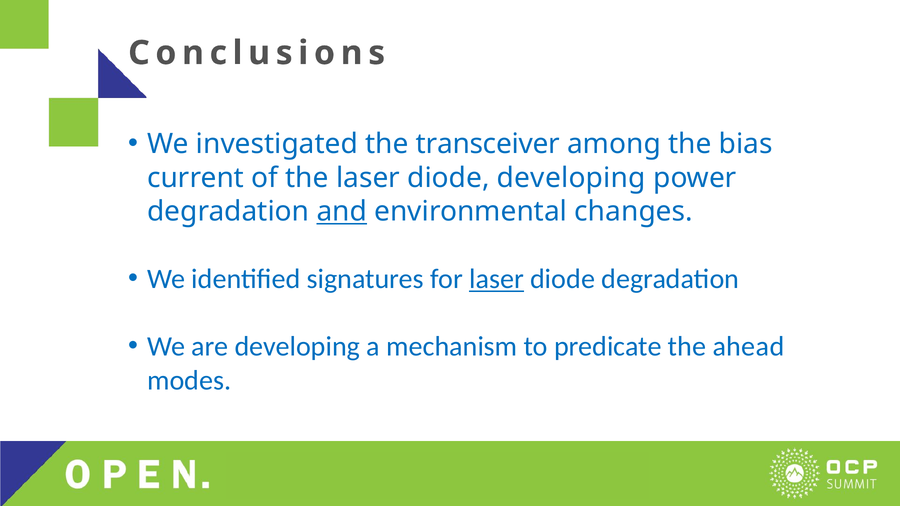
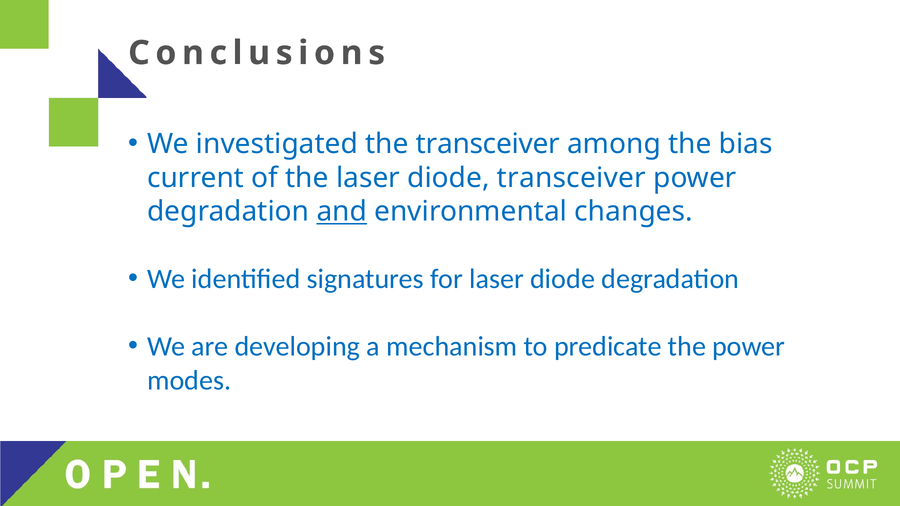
diode developing: developing -> transceiver (571, 178)
laser underline: present -> none (497, 279)
the ahead: ahead -> power (749, 347)
